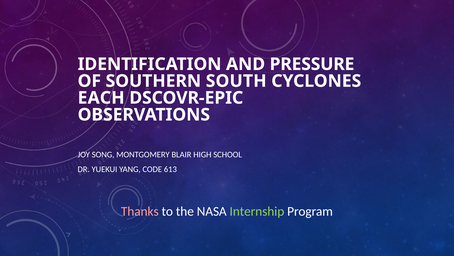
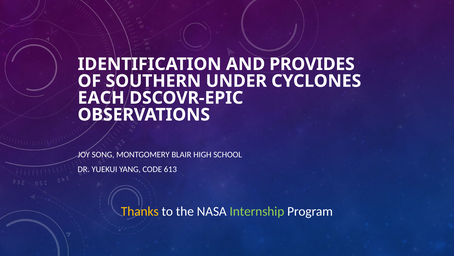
PRESSURE: PRESSURE -> PROVIDES (312, 64)
SOUTH: SOUTH -> UNDER (236, 81)
Thanks colour: pink -> yellow (140, 211)
